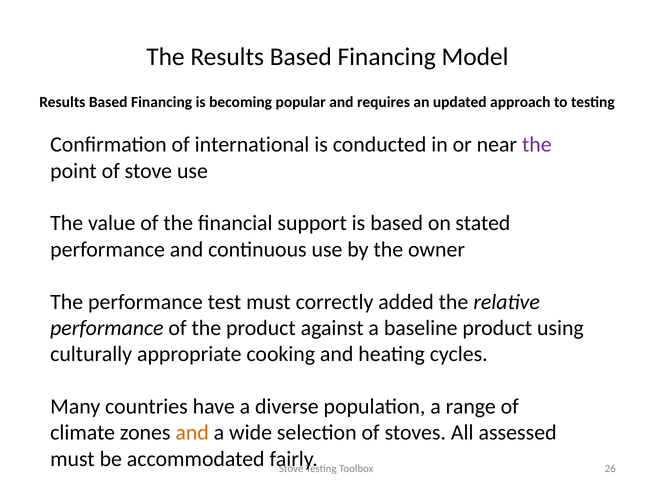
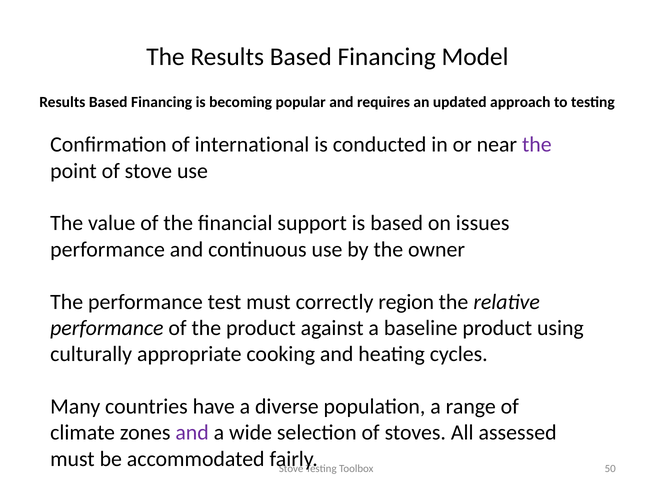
stated: stated -> issues (483, 223)
added: added -> region (406, 302)
and colour: orange -> purple (192, 433)
26: 26 -> 50 (610, 469)
